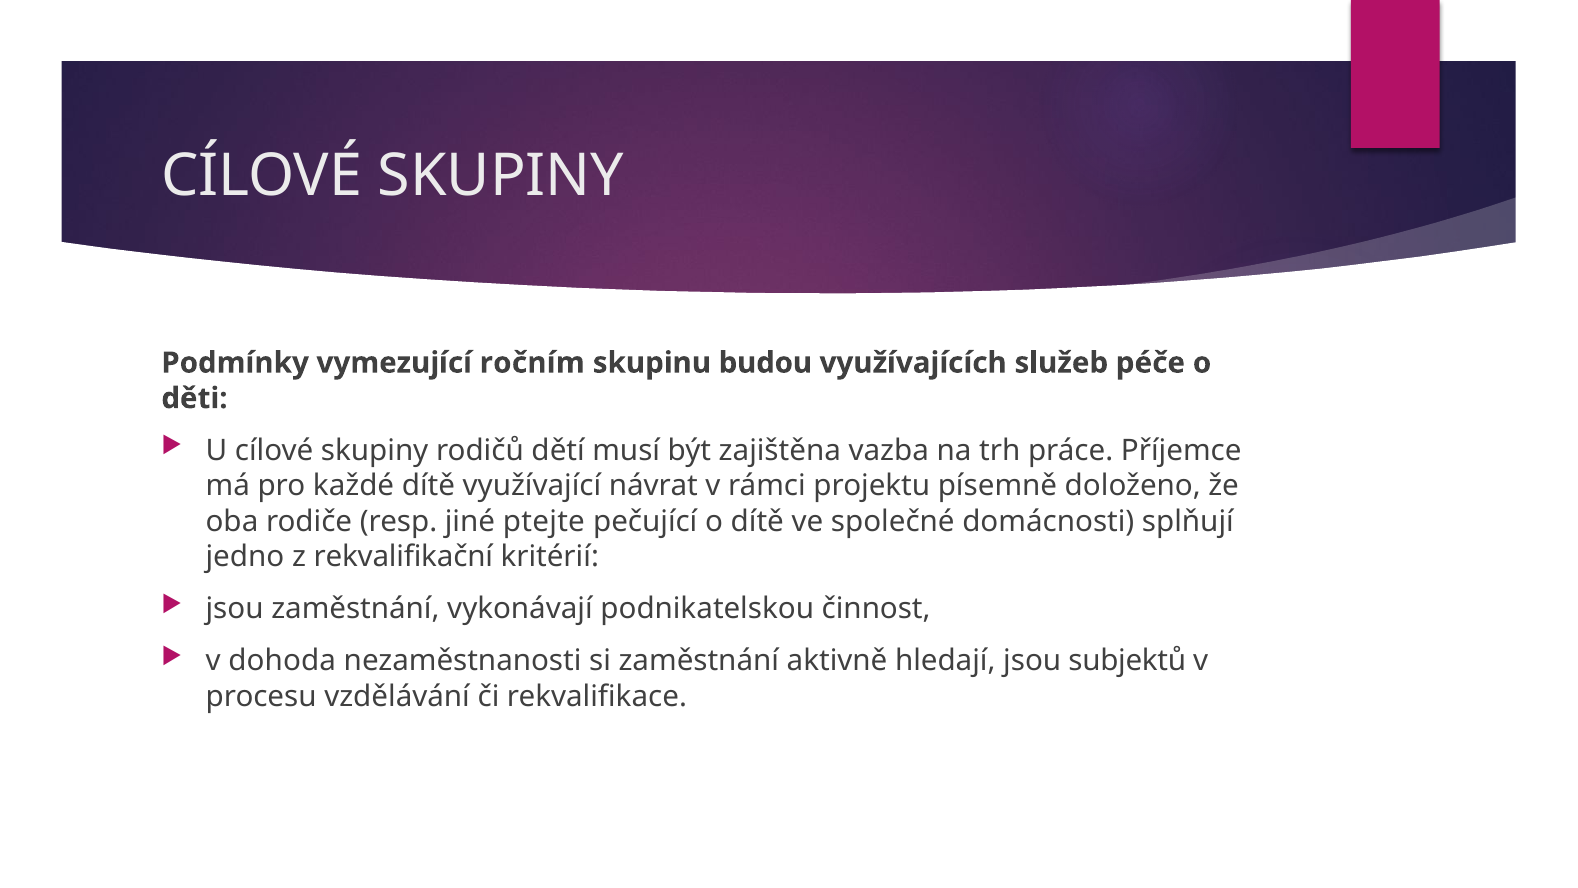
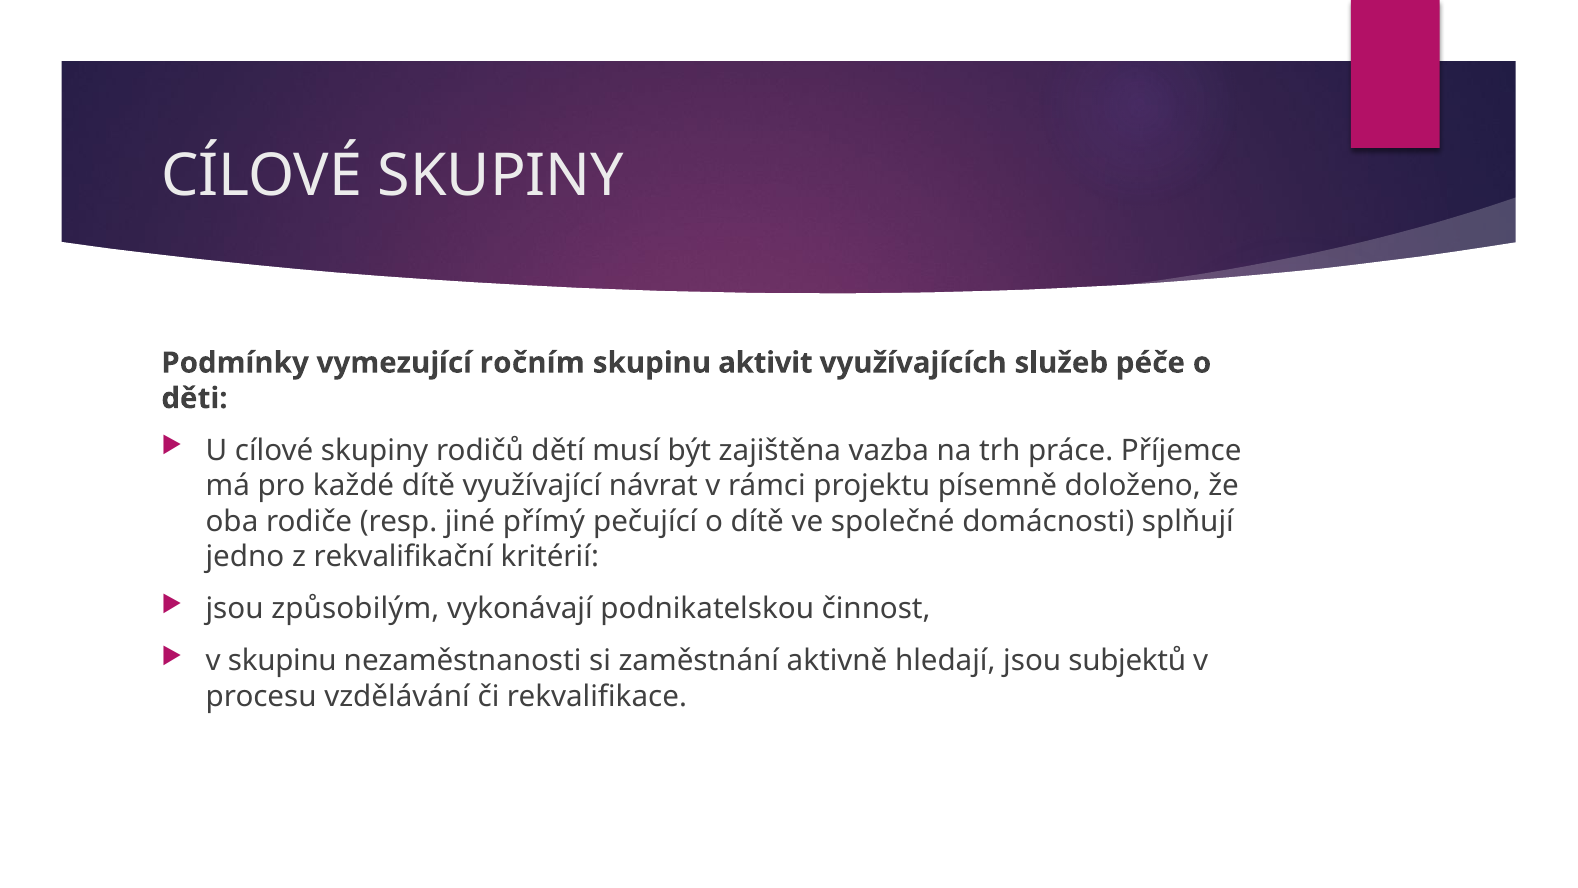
budou: budou -> aktivit (765, 363)
ptejte: ptejte -> přímý (544, 521)
jsou zaměstnání: zaměstnání -> způsobilým (355, 609)
v dohoda: dohoda -> skupinu (282, 661)
